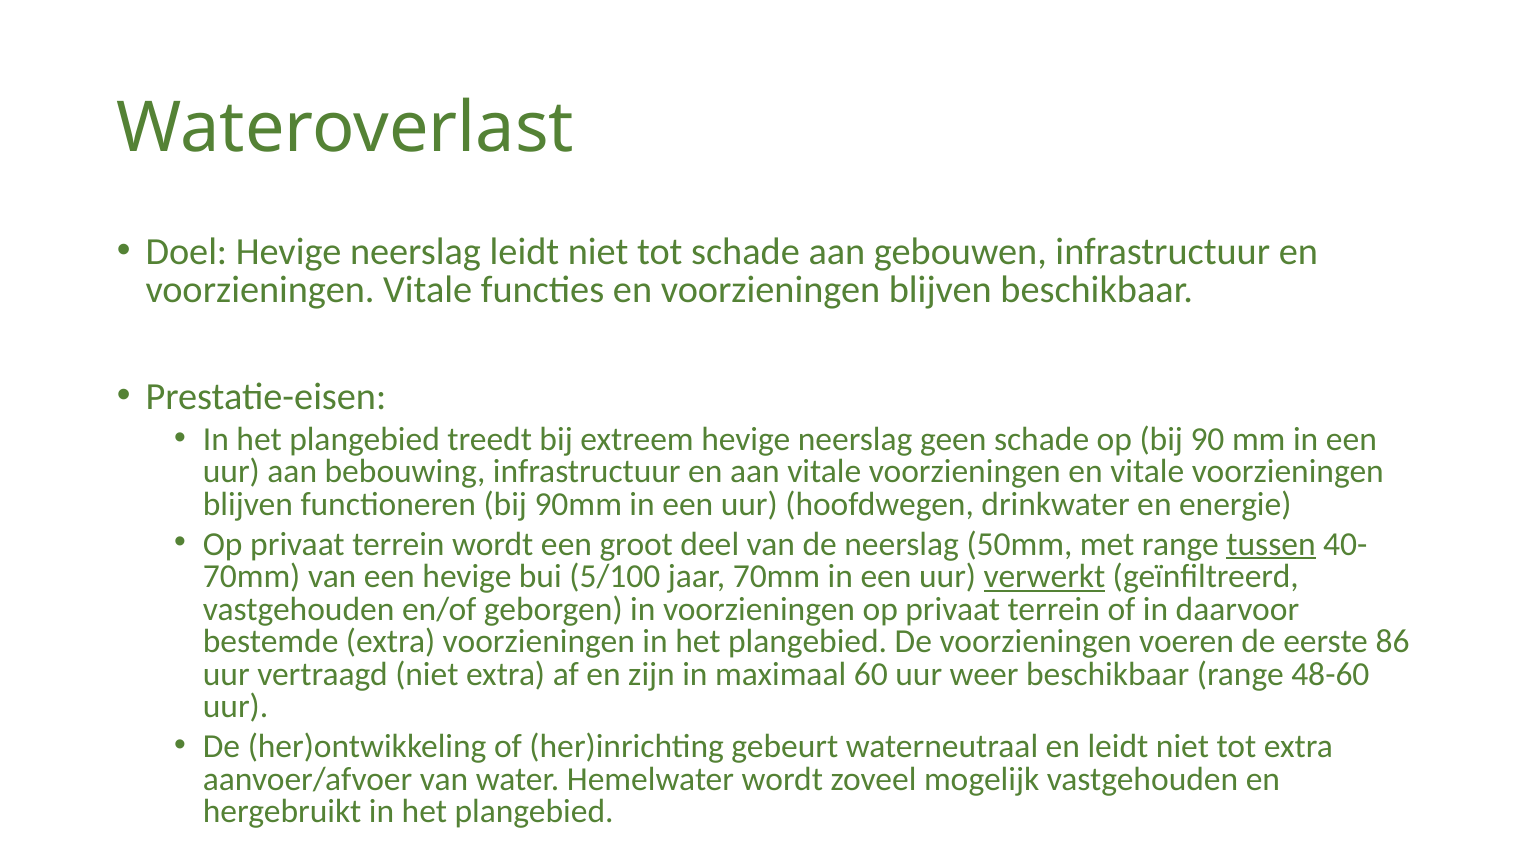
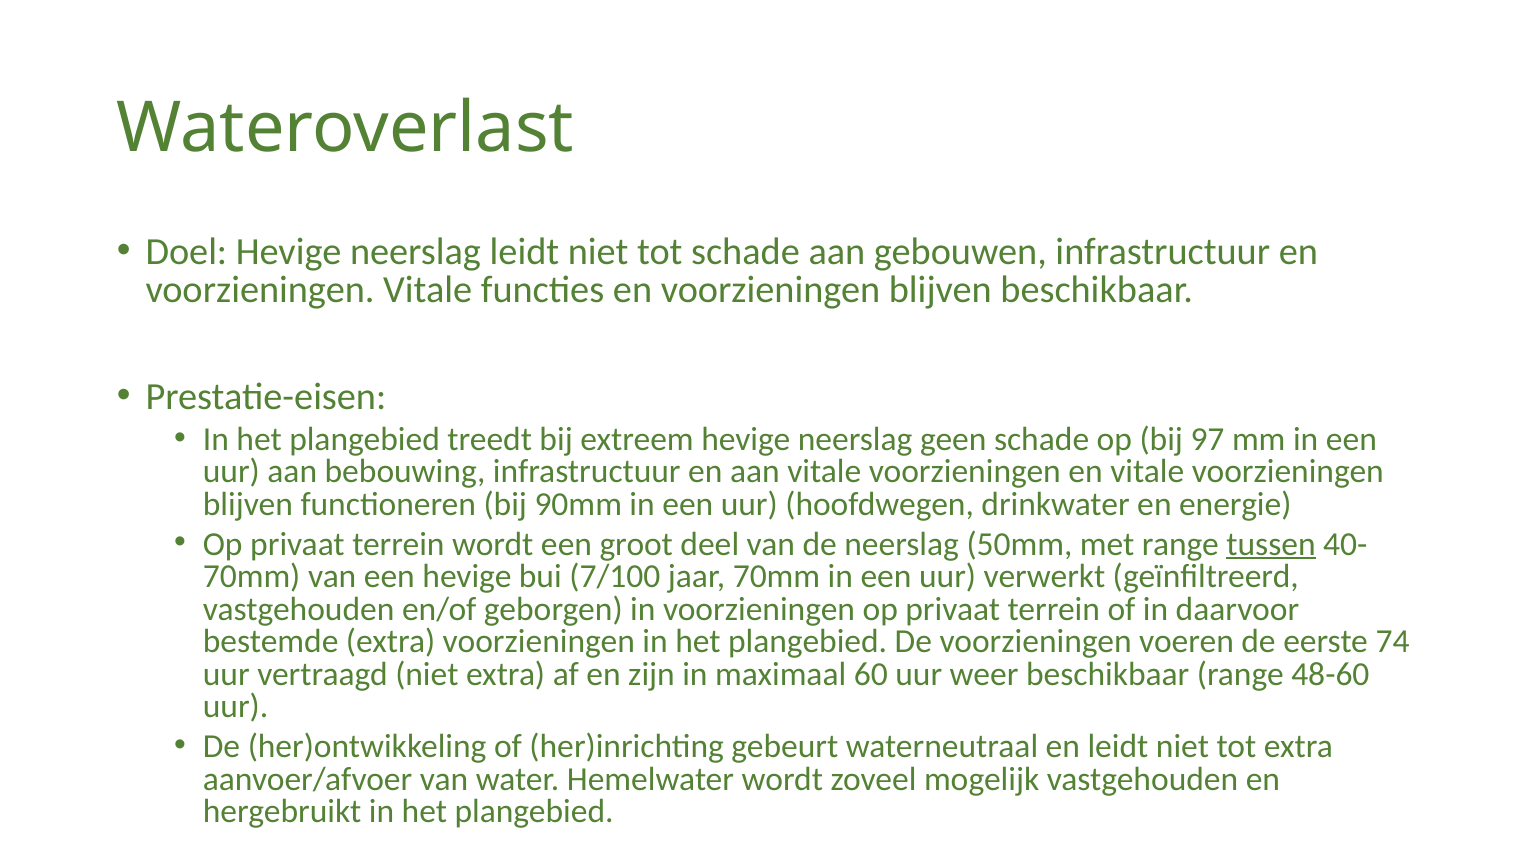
90: 90 -> 97 (1207, 439)
5/100: 5/100 -> 7/100 (615, 576)
verwerkt underline: present -> none (1044, 576)
86: 86 -> 74 (1393, 642)
